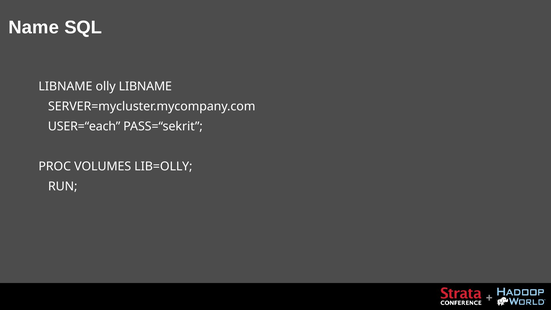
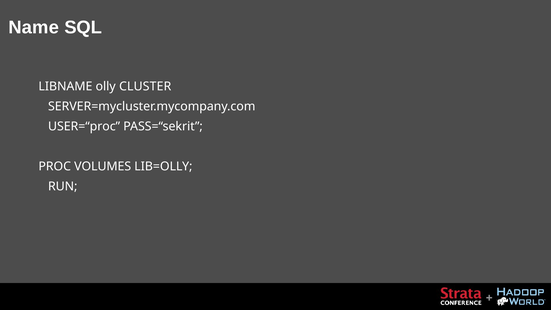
olly LIBNAME: LIBNAME -> CLUSTER (145, 87)
USER=“each: USER=“each -> USER=“proc (84, 126)
